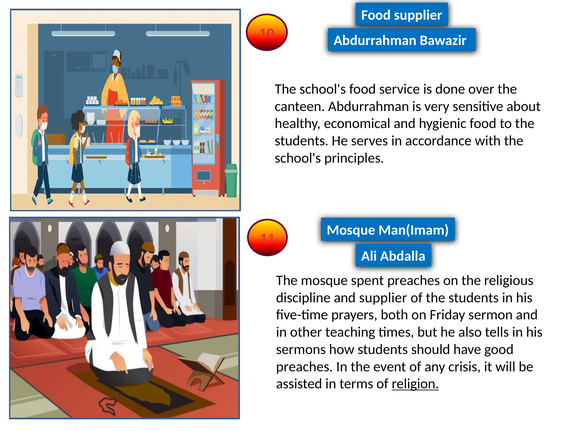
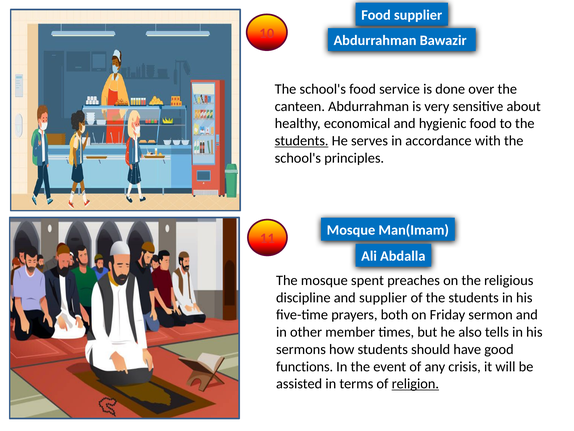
students underline: none -> present (302, 141)
teaching: teaching -> member (350, 332)
preaches: preaches -> functions (305, 366)
